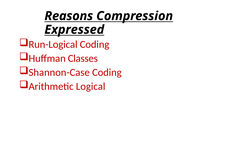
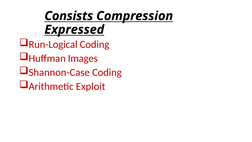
Reasons: Reasons -> Consists (69, 16)
Classes: Classes -> Images (83, 58)
Logical: Logical -> Exploit (91, 86)
